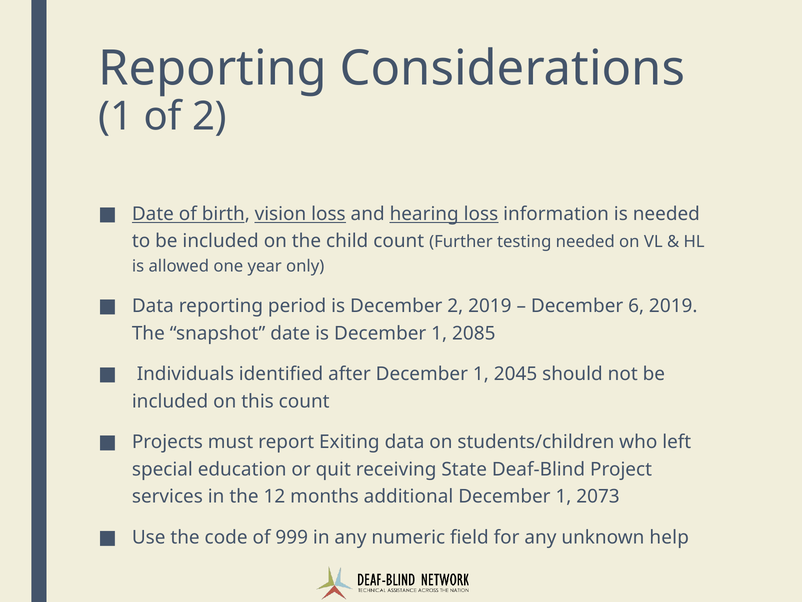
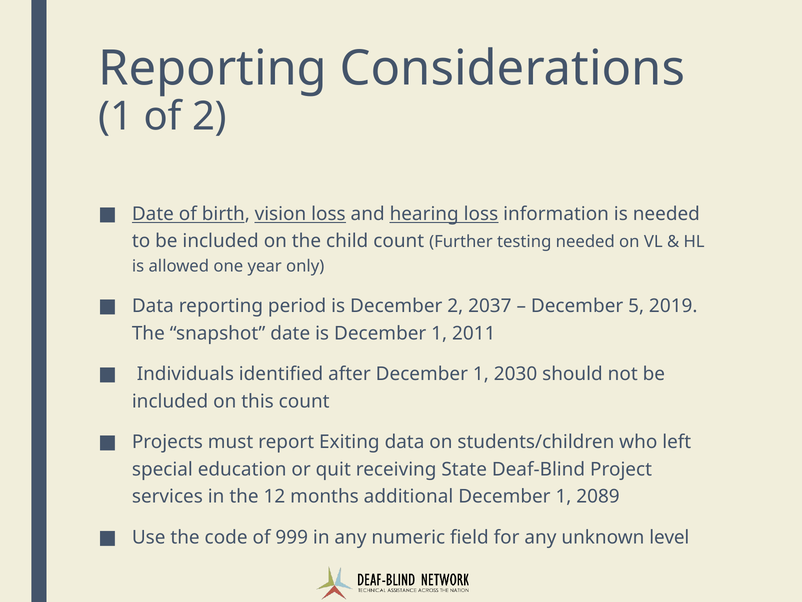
2 2019: 2019 -> 2037 (490, 306)
6: 6 -> 5 (636, 306)
2085: 2085 -> 2011 (474, 333)
2045: 2045 -> 2030 (516, 374)
2073: 2073 -> 2089 (598, 496)
help: help -> level (669, 537)
